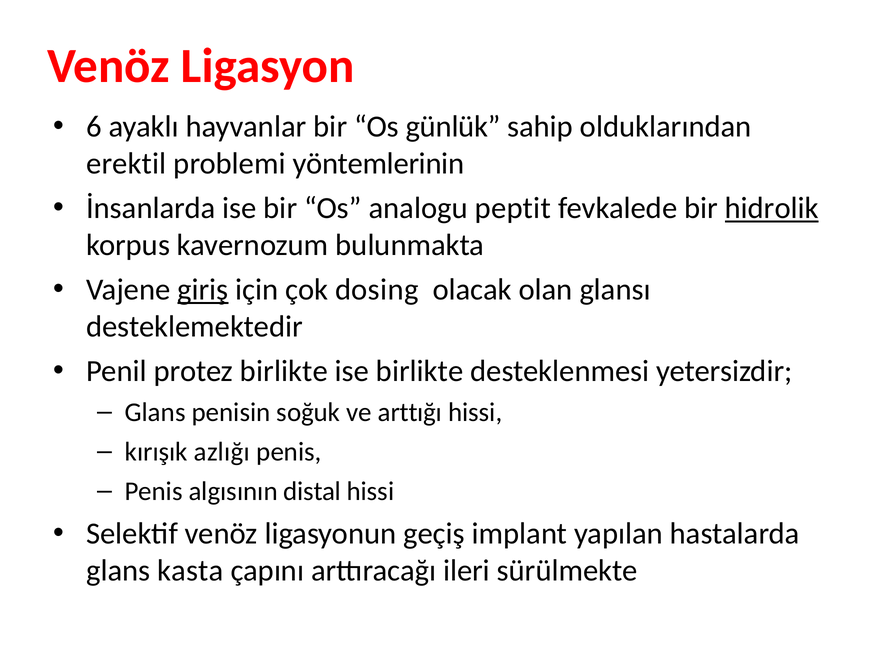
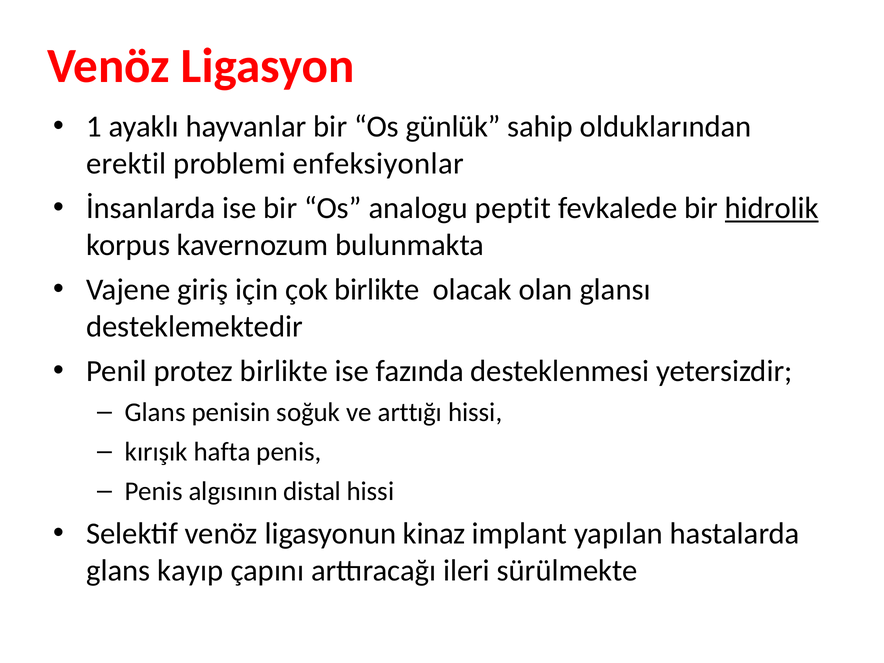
6: 6 -> 1 (94, 127)
yöntemlerinin: yöntemlerinin -> enfeksiyonlar (378, 164)
giriş underline: present -> none (203, 290)
çok dosing: dosing -> birlikte (377, 290)
ise birlikte: birlikte -> fazında (420, 371)
azlığı: azlığı -> hafta (222, 452)
geçiş: geçiş -> kinaz (434, 534)
kasta: kasta -> kayıp (190, 571)
